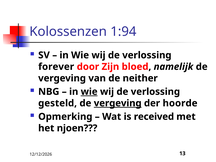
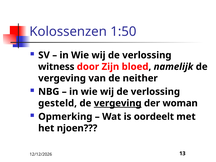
1:94: 1:94 -> 1:50 (123, 32)
forever: forever -> witness (56, 67)
wie underline: present -> none (89, 92)
hoorde: hoorde -> woman (180, 103)
received: received -> oordeelt (154, 117)
